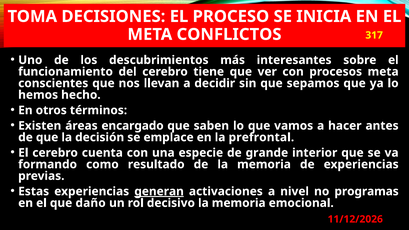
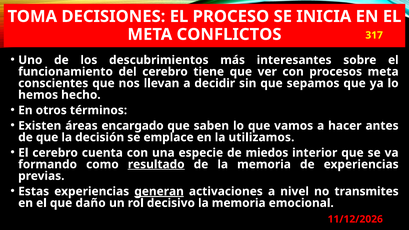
prefrontal: prefrontal -> utilizamos (261, 137)
grande: grande -> miedos (267, 153)
resultado underline: none -> present (156, 164)
programas: programas -> transmites (367, 191)
